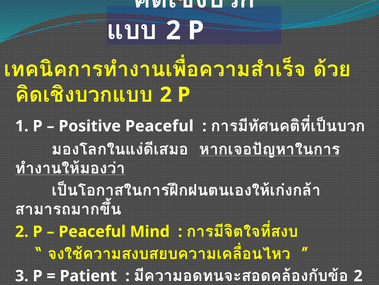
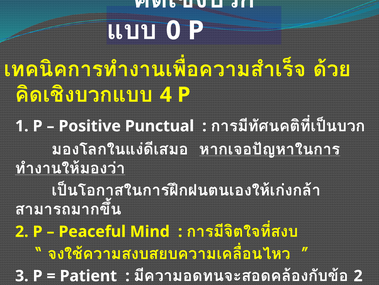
2: 2 -> 0 (173, 30)
2: 2 -> 4 (166, 95)
Positive Peaceful: Peaceful -> Punctual (159, 126)
